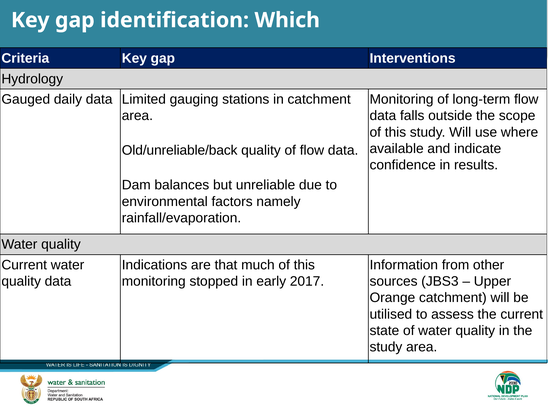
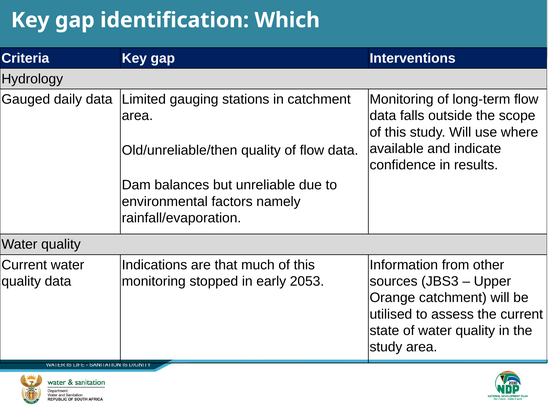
Old/unreliable/back: Old/unreliable/back -> Old/unreliable/then (180, 150)
2017: 2017 -> 2053 (307, 281)
